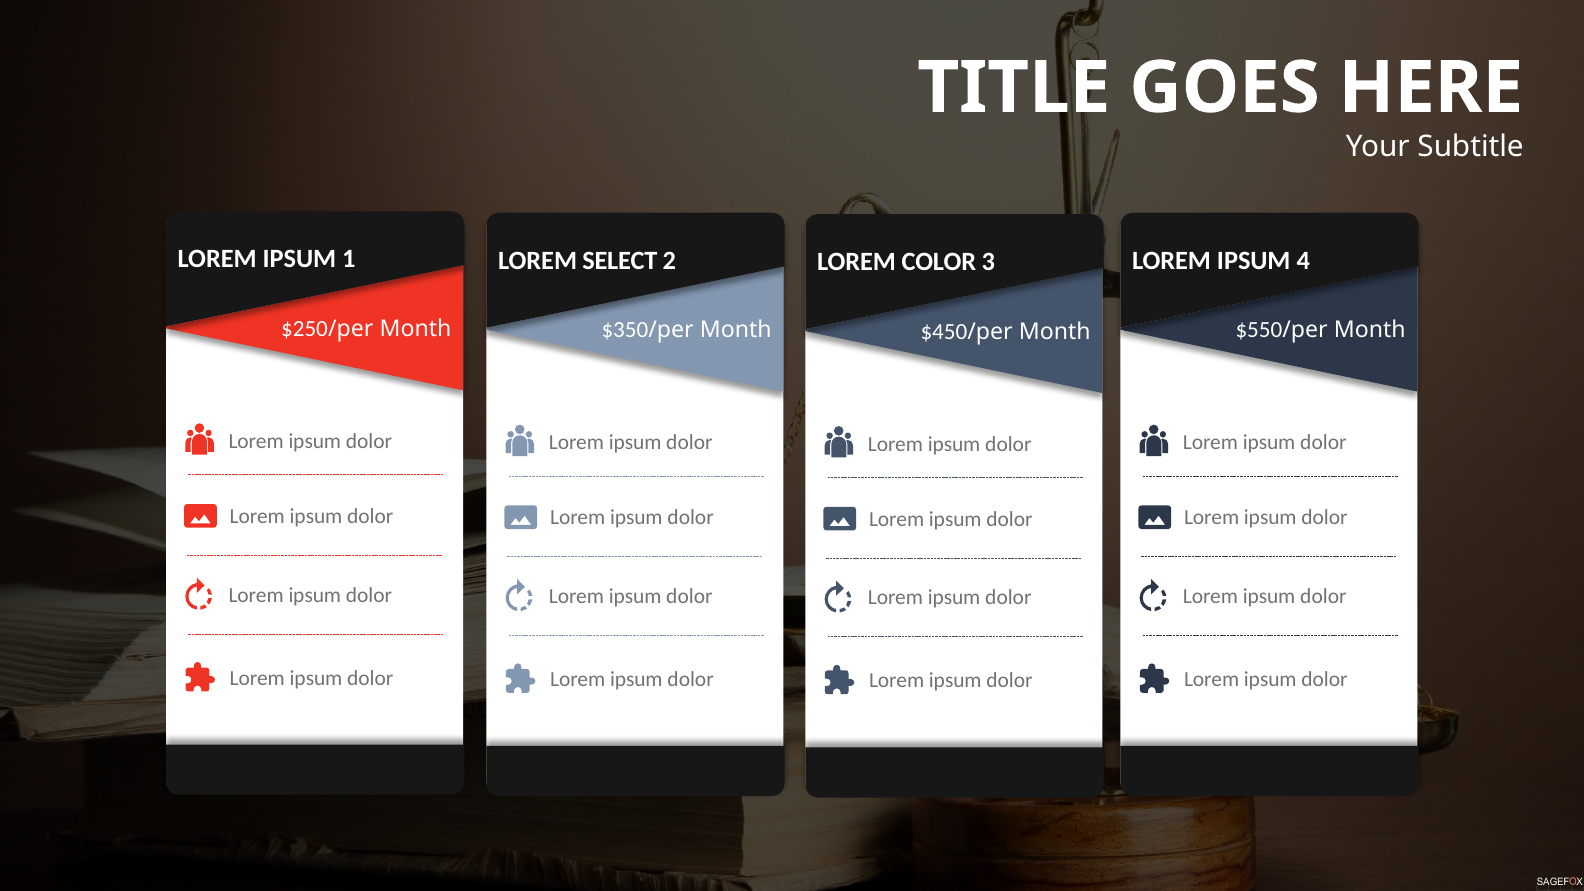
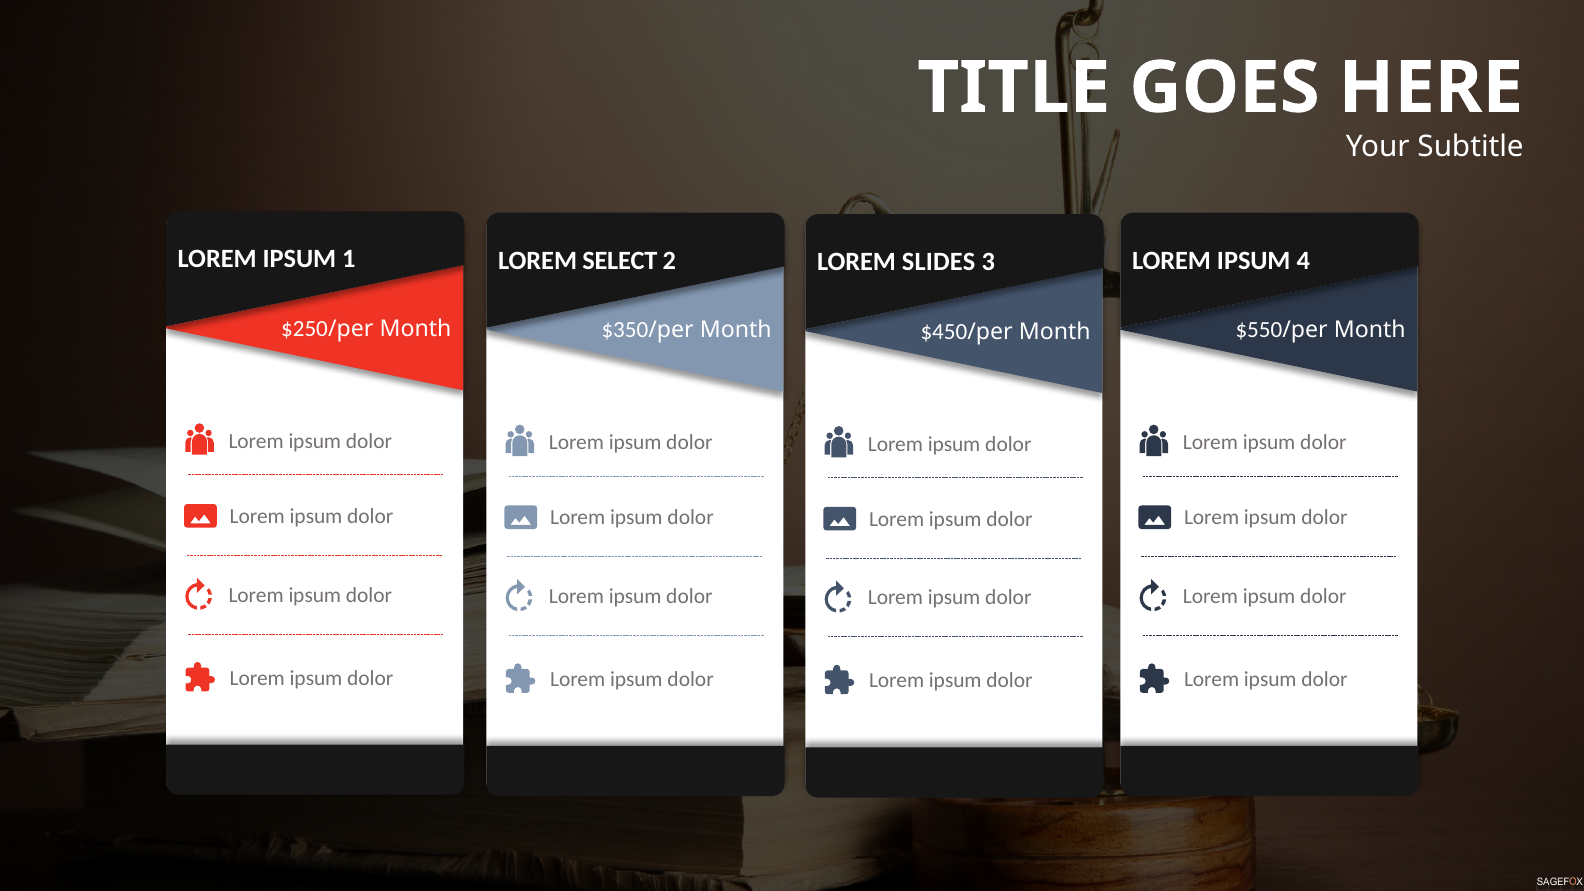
COLOR: COLOR -> SLIDES (939, 262)
